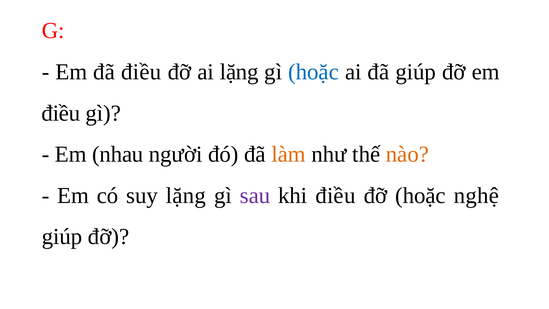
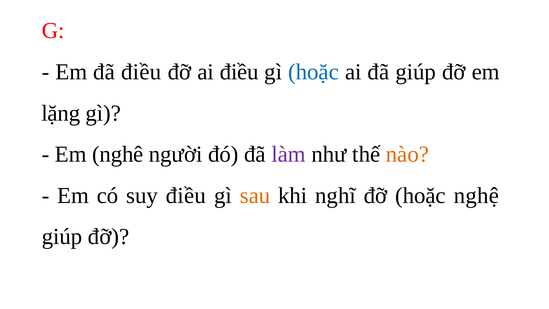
ai lặng: lặng -> điều (239, 72)
điều: điều -> lặng (61, 113)
nhau: nhau -> nghê (118, 154)
làm colour: orange -> purple (289, 154)
suy lặng: lặng -> điều (186, 195)
sau colour: purple -> orange (255, 195)
khi điều: điều -> nghĩ (336, 195)
